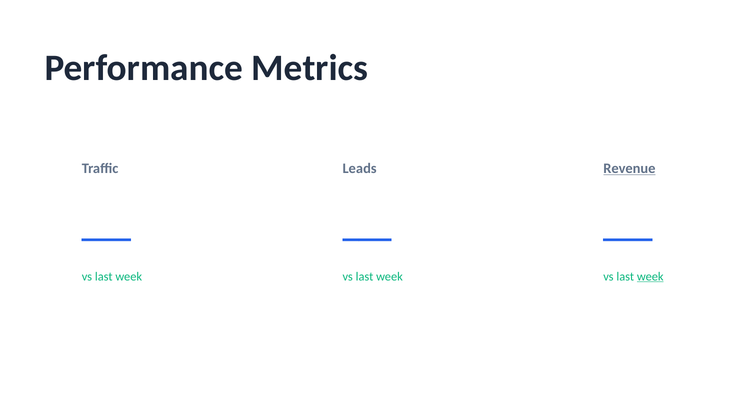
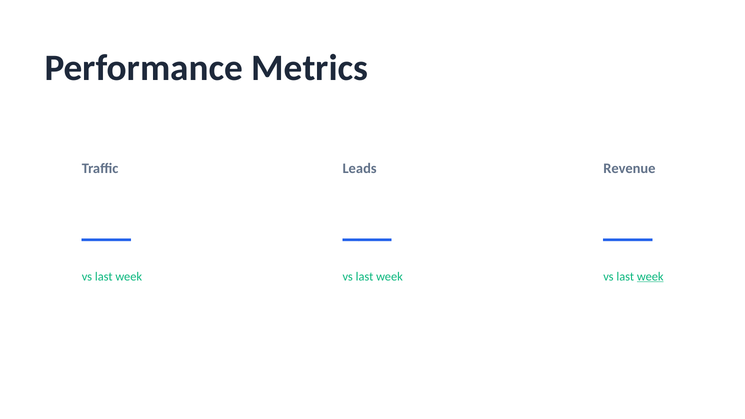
Revenue underline: present -> none (629, 169)
